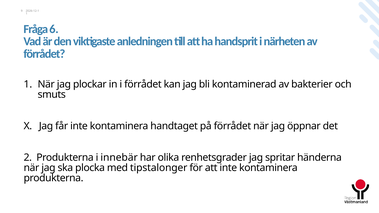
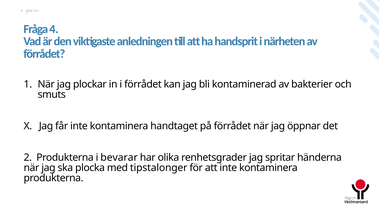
6: 6 -> 4 (54, 29)
innebär: innebär -> bevarar (119, 158)
